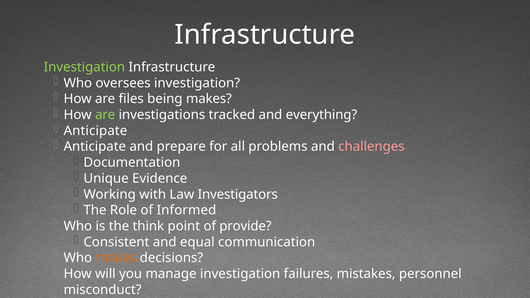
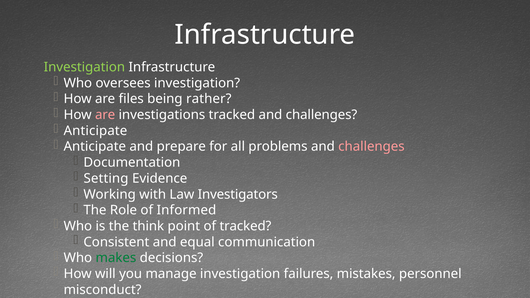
being makes: makes -> rather (209, 99)
are colour: light green -> pink (105, 115)
tracked and everything: everything -> challenges (321, 115)
Unique: Unique -> Setting (106, 178)
of provide: provide -> tracked (245, 226)
makes colour: orange -> green (116, 258)
